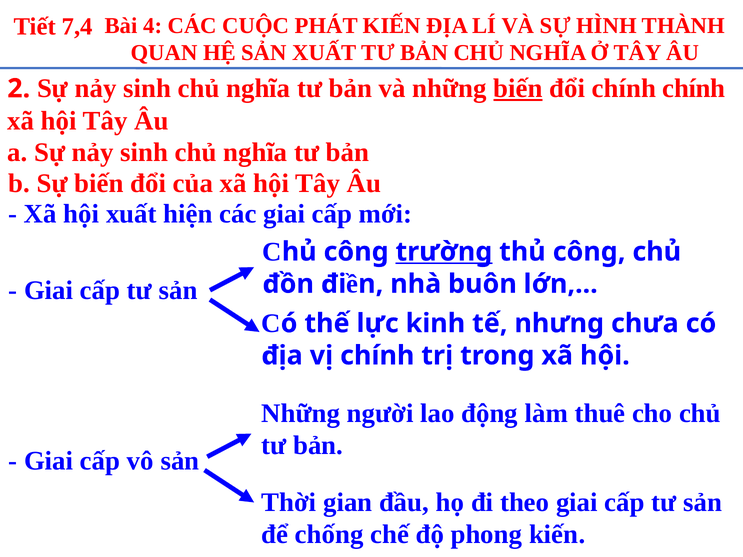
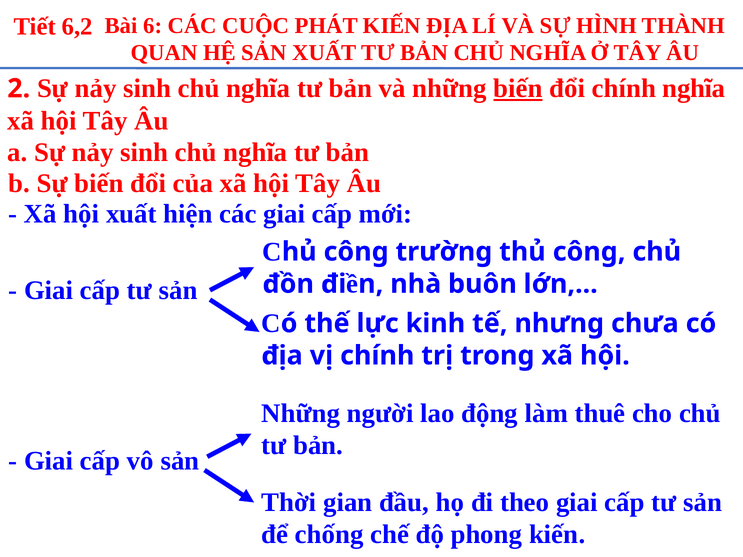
4: 4 -> 6 (153, 26)
7,4: 7,4 -> 6,2 (77, 27)
chính chính: chính -> nghĩa (694, 89)
trường underline: present -> none (444, 252)
